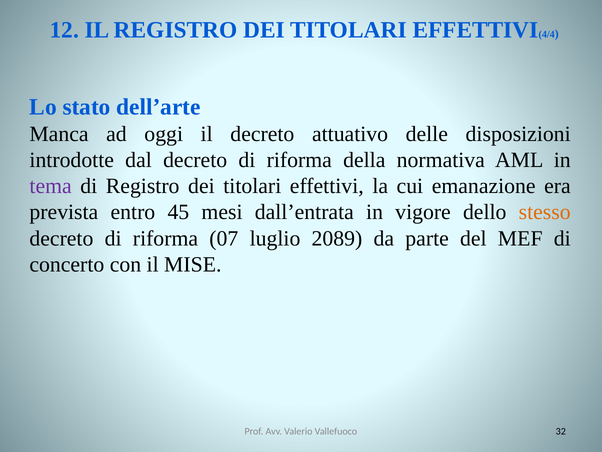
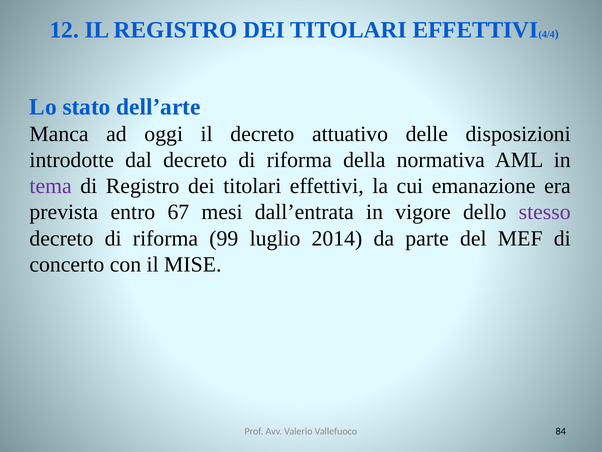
45: 45 -> 67 (178, 212)
stesso colour: orange -> purple (545, 212)
07: 07 -> 99 (224, 238)
2089: 2089 -> 2014 (337, 238)
32: 32 -> 84 (561, 431)
